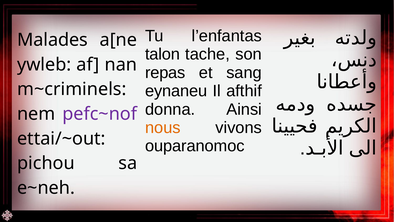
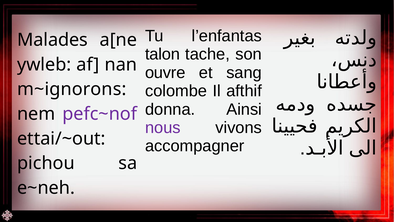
repas: repas -> ouvre (165, 73)
eynaneu: eynaneu -> colombe (176, 91)
m~criminels: m~criminels -> m~ignorons (72, 89)
nous colour: orange -> purple (163, 127)
ouparanomoc: ouparanomoc -> accompagner (195, 146)
